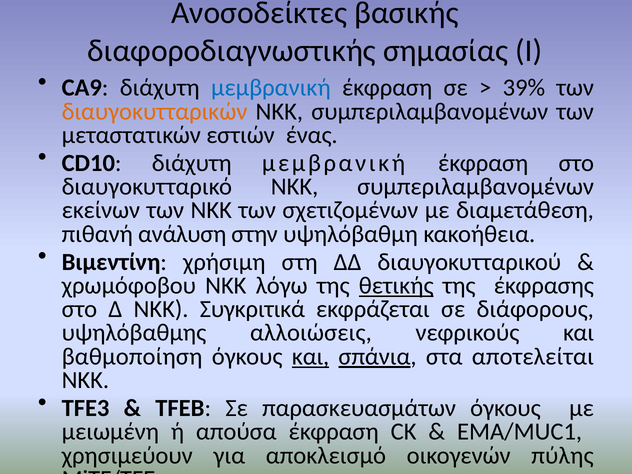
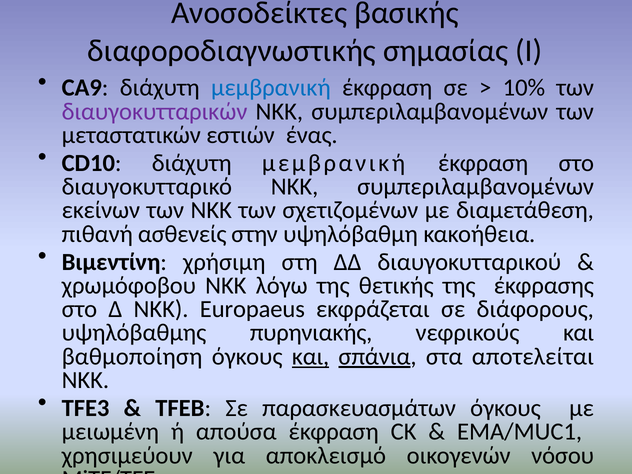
39%: 39% -> 10% (524, 88)
διαυγοκυτταρικών colour: orange -> purple (155, 111)
ανάλυση: ανάλυση -> ασθενείς (182, 234)
θετικής underline: present -> none (396, 286)
Συγκριτικά: Συγκριτικά -> Europaeus (252, 309)
αλλοιώσεις: αλλοιώσεις -> πυρηνιακής (311, 333)
πύλης: πύλης -> νόσου (563, 455)
